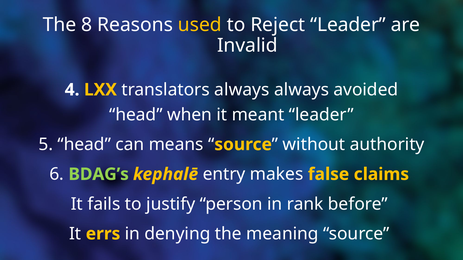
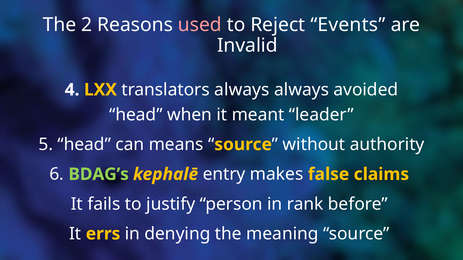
8: 8 -> 2 (87, 25)
used colour: yellow -> pink (200, 25)
Reject Leader: Leader -> Events (348, 25)
